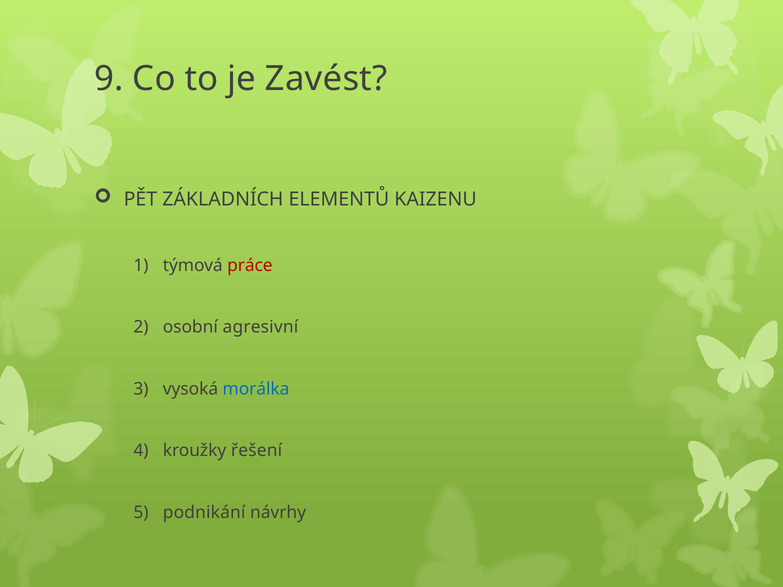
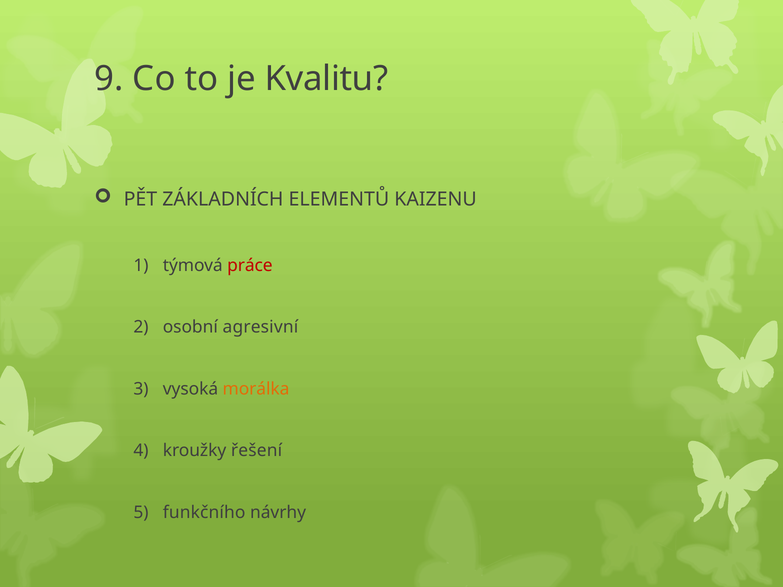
Zavést: Zavést -> Kvalitu (326, 79)
morálka colour: blue -> orange (256, 389)
podnikání: podnikání -> funkčního (204, 512)
